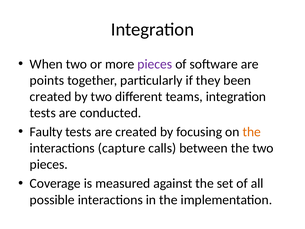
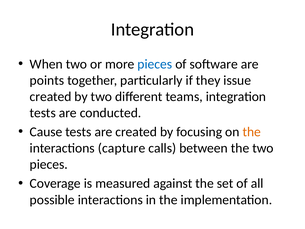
pieces colour: purple -> blue (155, 64)
been: been -> issue (237, 80)
Faulty: Faulty -> Cause (46, 132)
